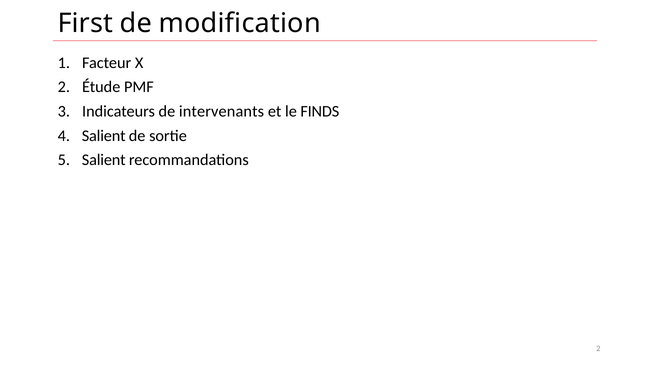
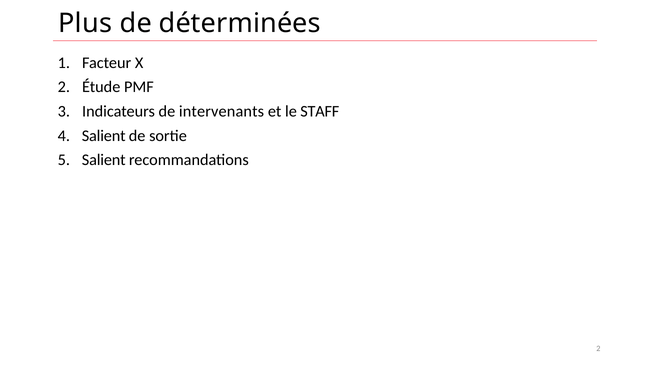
First: First -> Plus (85, 23)
modification: modification -> déterminées (240, 23)
FINDS: FINDS -> STAFF (320, 112)
